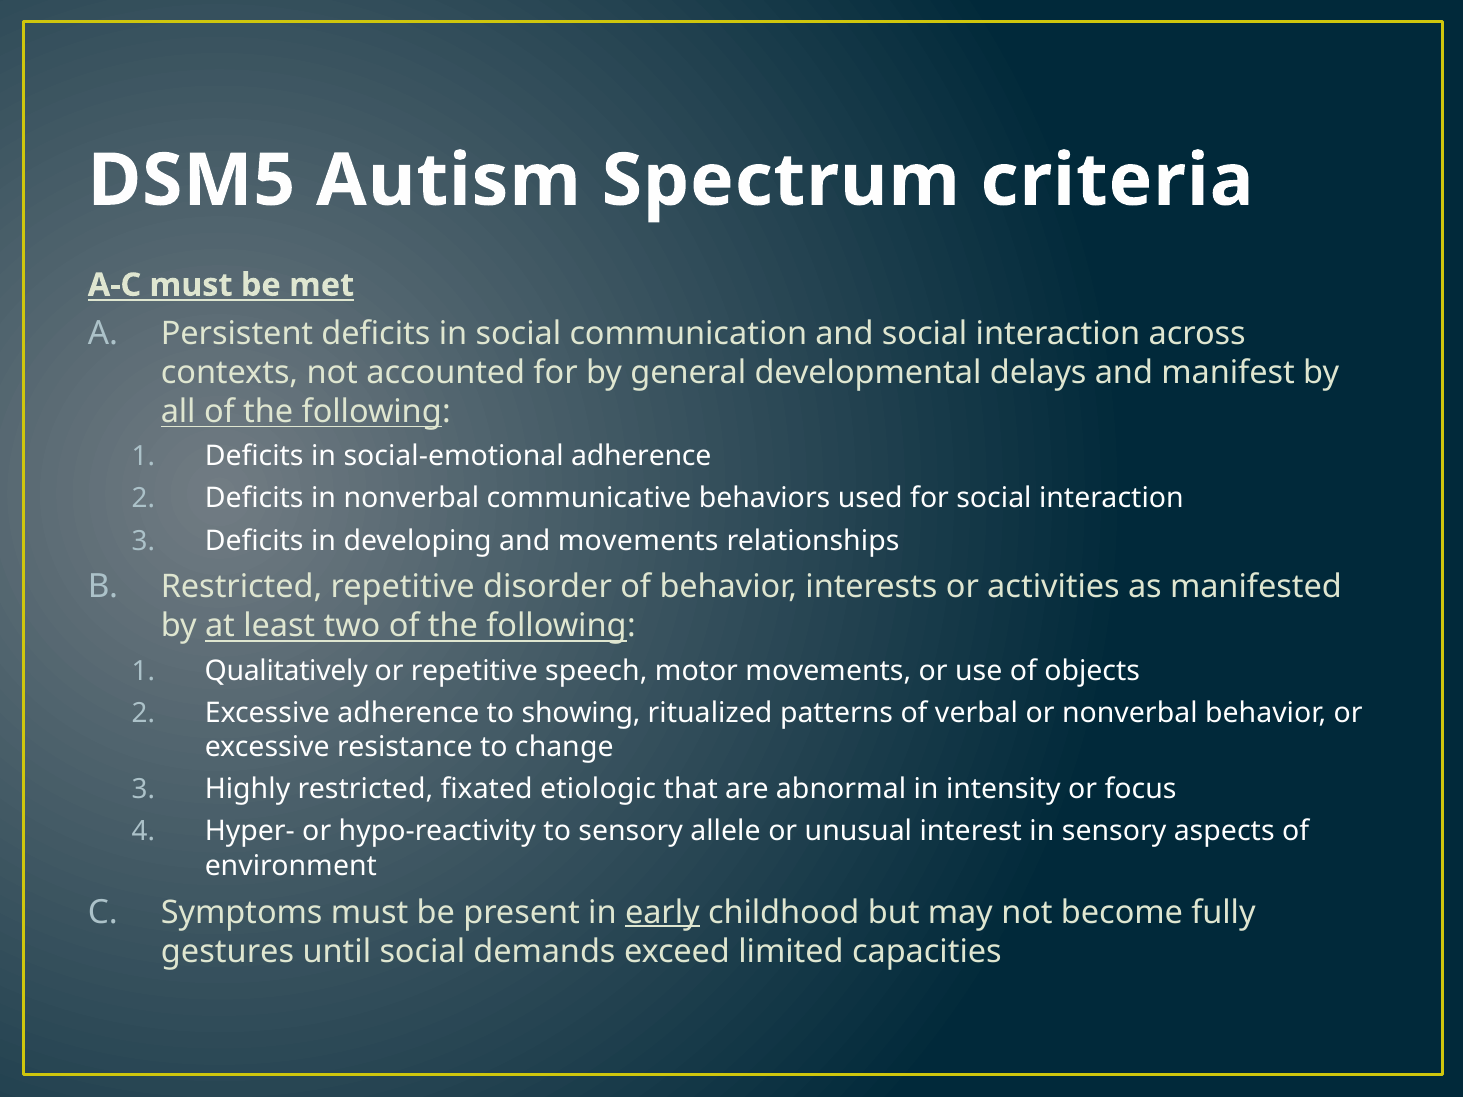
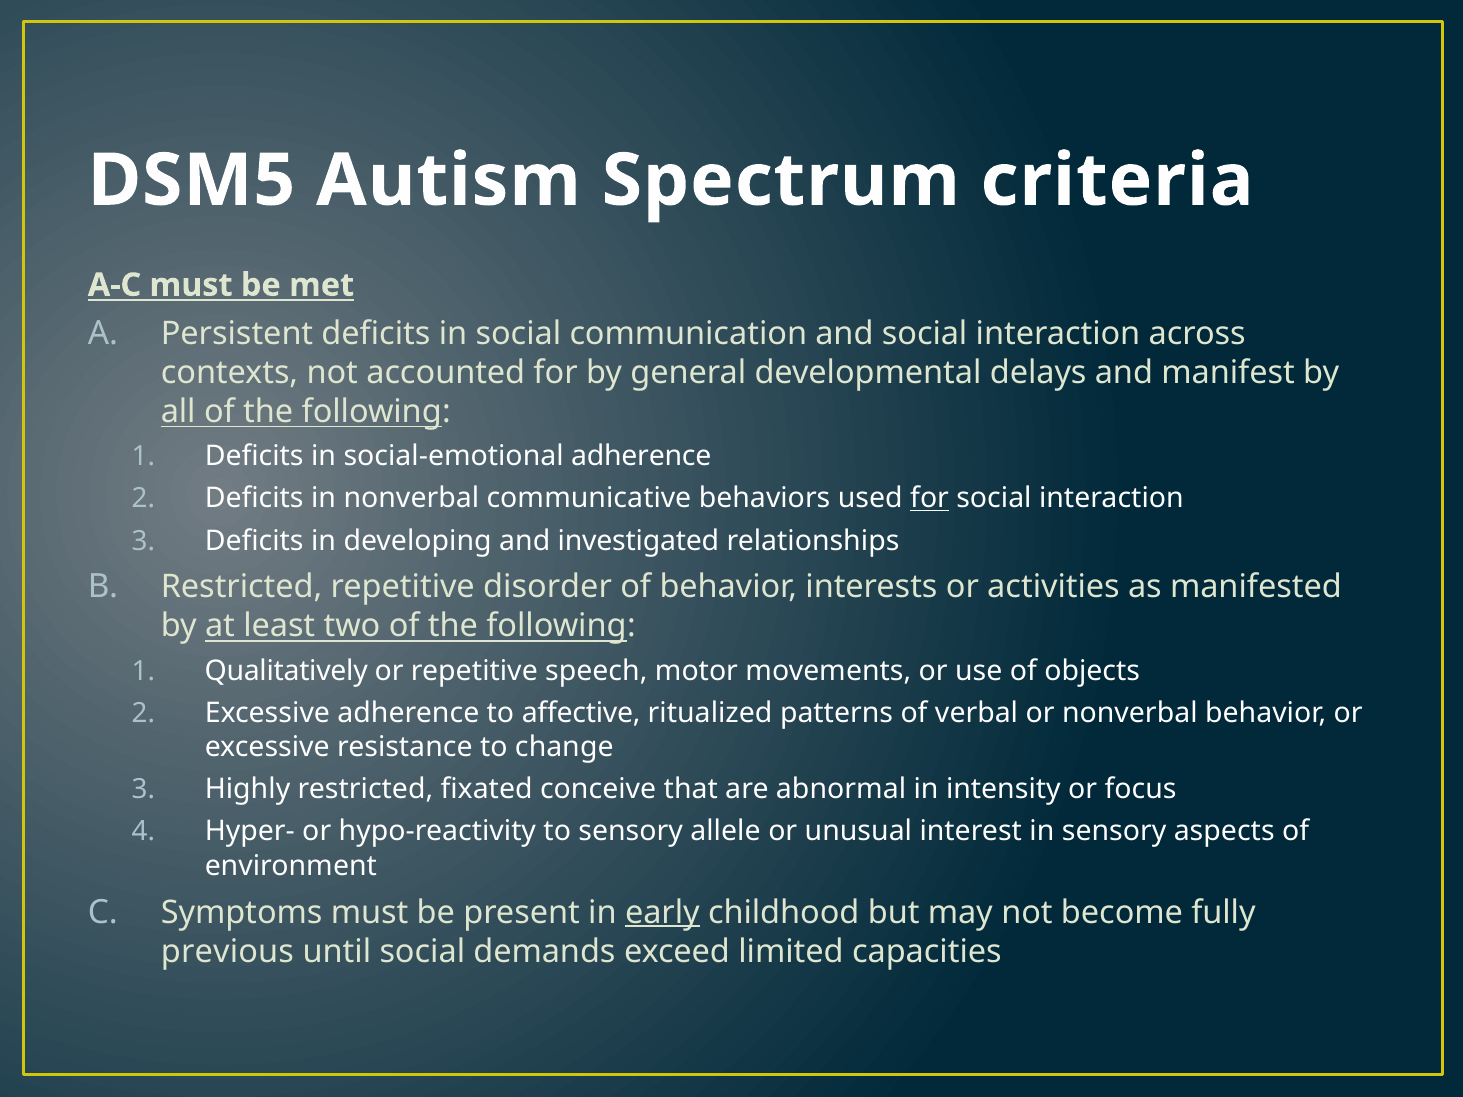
for underline: none -> present (930, 499)
and movements: movements -> investigated (638, 541)
showing: showing -> affective (581, 713)
etiologic: etiologic -> conceive (598, 789)
gestures: gestures -> previous (227, 952)
